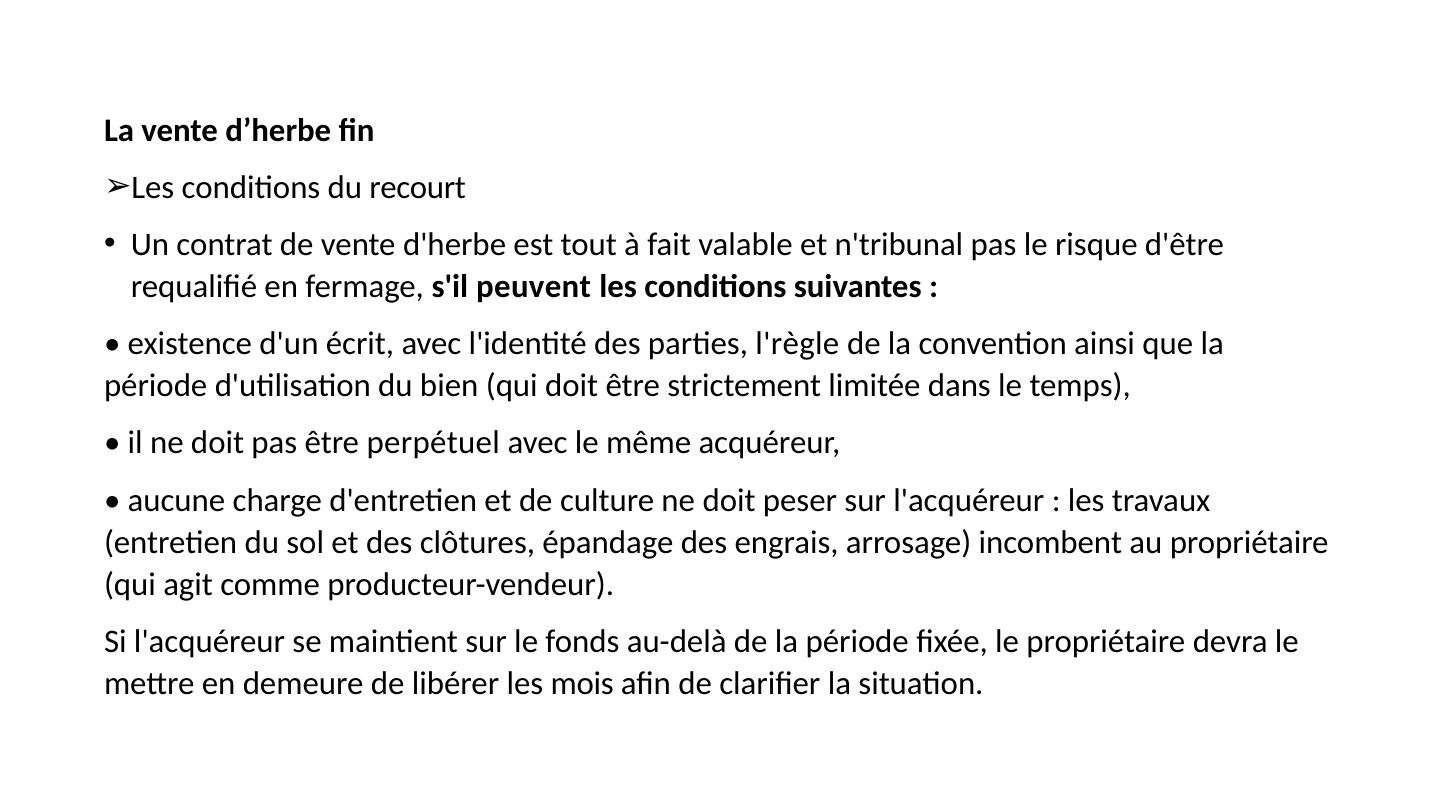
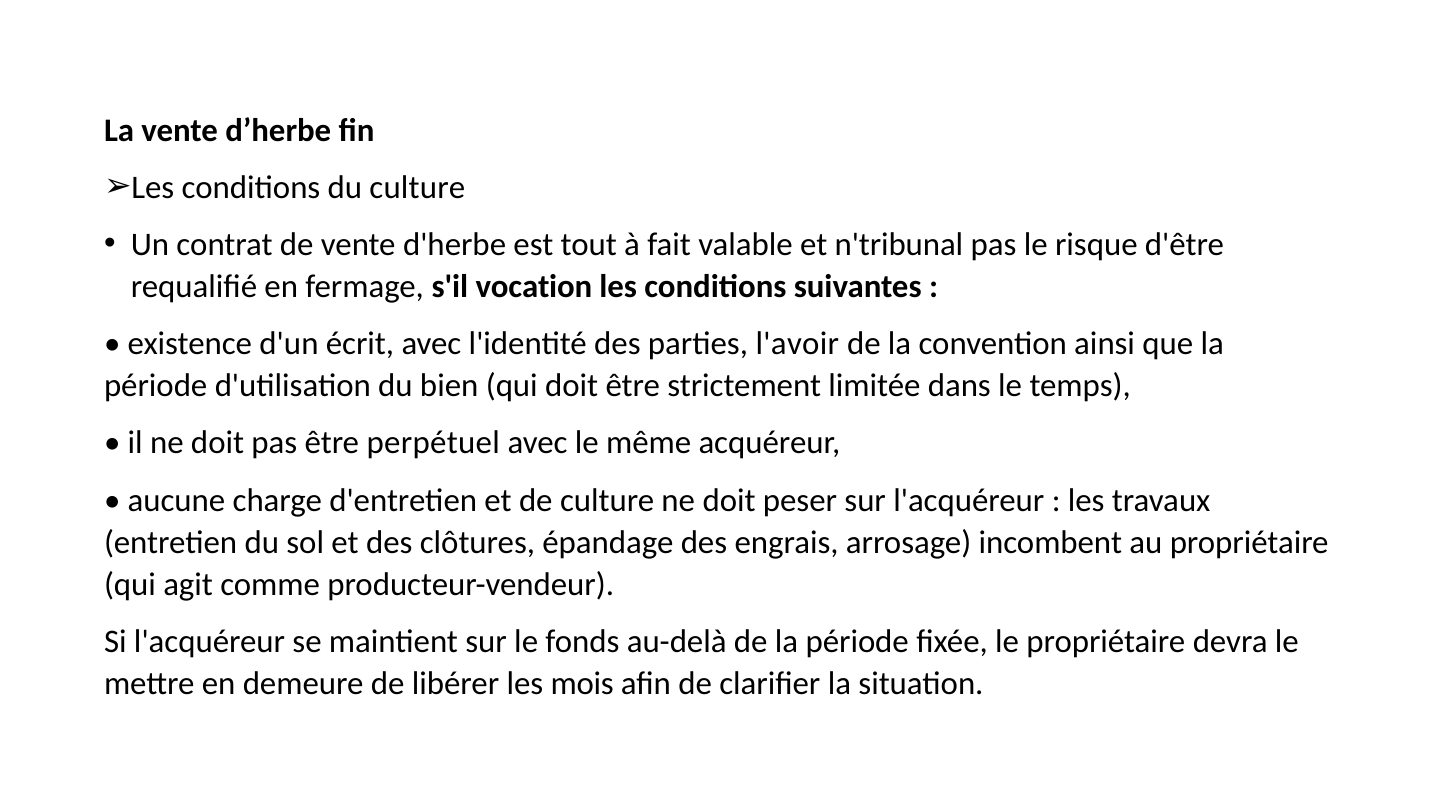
du recourt: recourt -> culture (417, 187)
peuvent: peuvent -> vocation (534, 287)
l'règle: l'règle -> l'avoir (797, 344)
